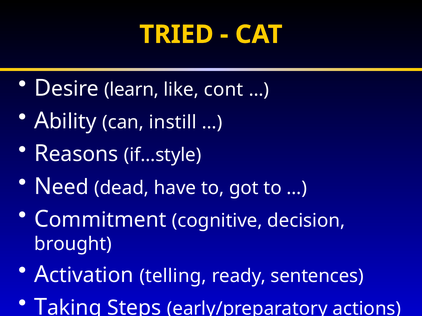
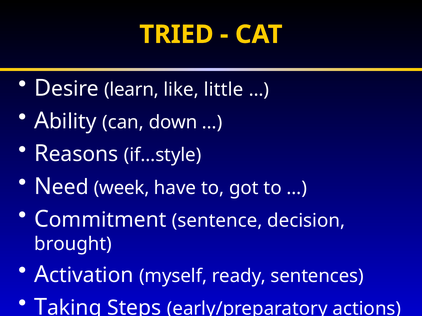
cont: cont -> little (224, 90)
instill: instill -> down (173, 123)
dead: dead -> week (122, 188)
cognitive: cognitive -> sentence (217, 221)
telling: telling -> myself (173, 276)
